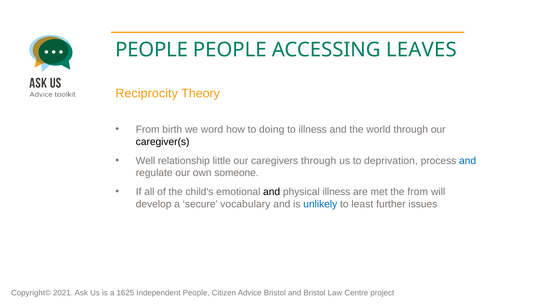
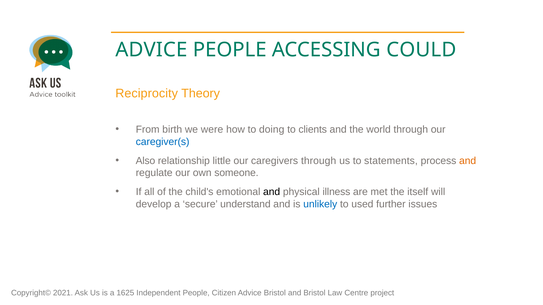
PEOPLE: PEOPLE -> ADVICE (151, 50)
LEAVES: LEAVES -> COULD (421, 50)
word: word -> were (212, 130)
to illness: illness -> clients (313, 130)
caregiver(s colour: black -> blue (163, 142)
Well: Well -> Also (145, 161)
deprivation: deprivation -> statements (391, 161)
and colour: blue -> orange (468, 161)
the from: from -> itself (418, 192)
vocabulary: vocabulary -> understand (245, 204)
least: least -> used (362, 204)
